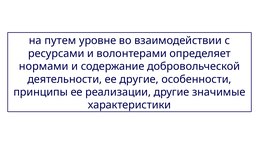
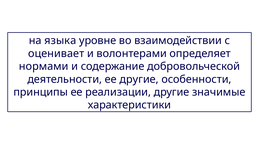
путем: путем -> языка (60, 41)
ресурсами: ресурсами -> оценивает (56, 54)
